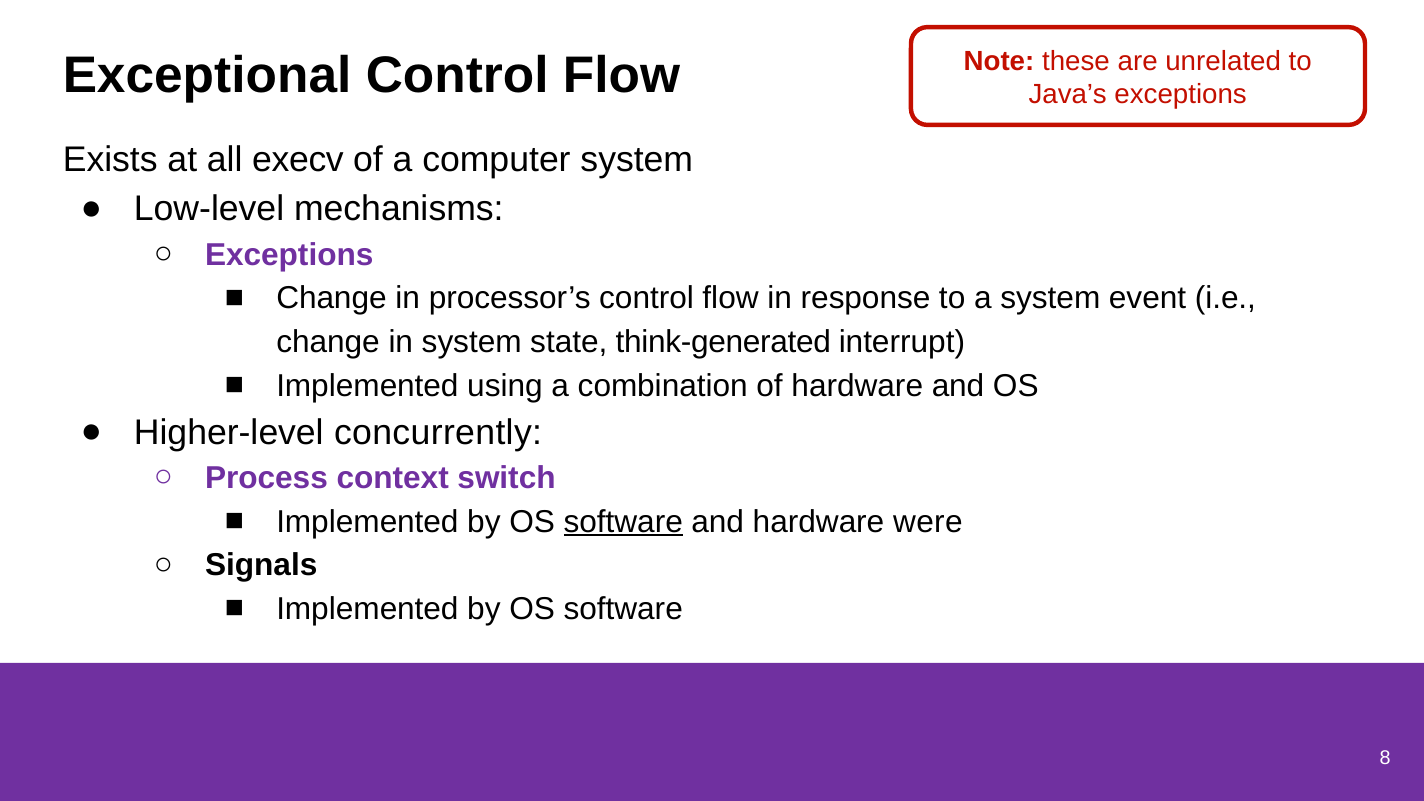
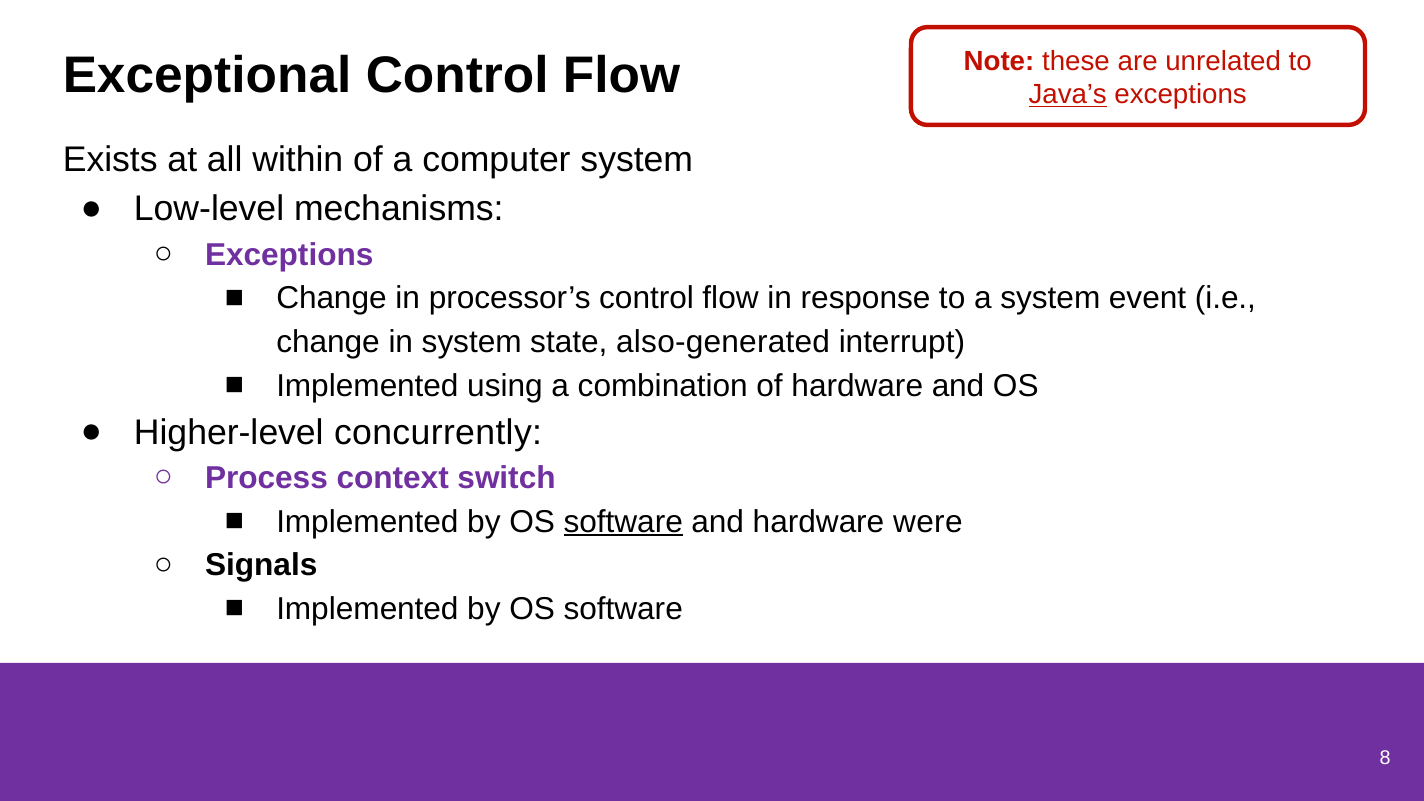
Java’s underline: none -> present (1068, 95)
execv: execv -> within (298, 160)
think-generated: think-generated -> also-generated (723, 342)
